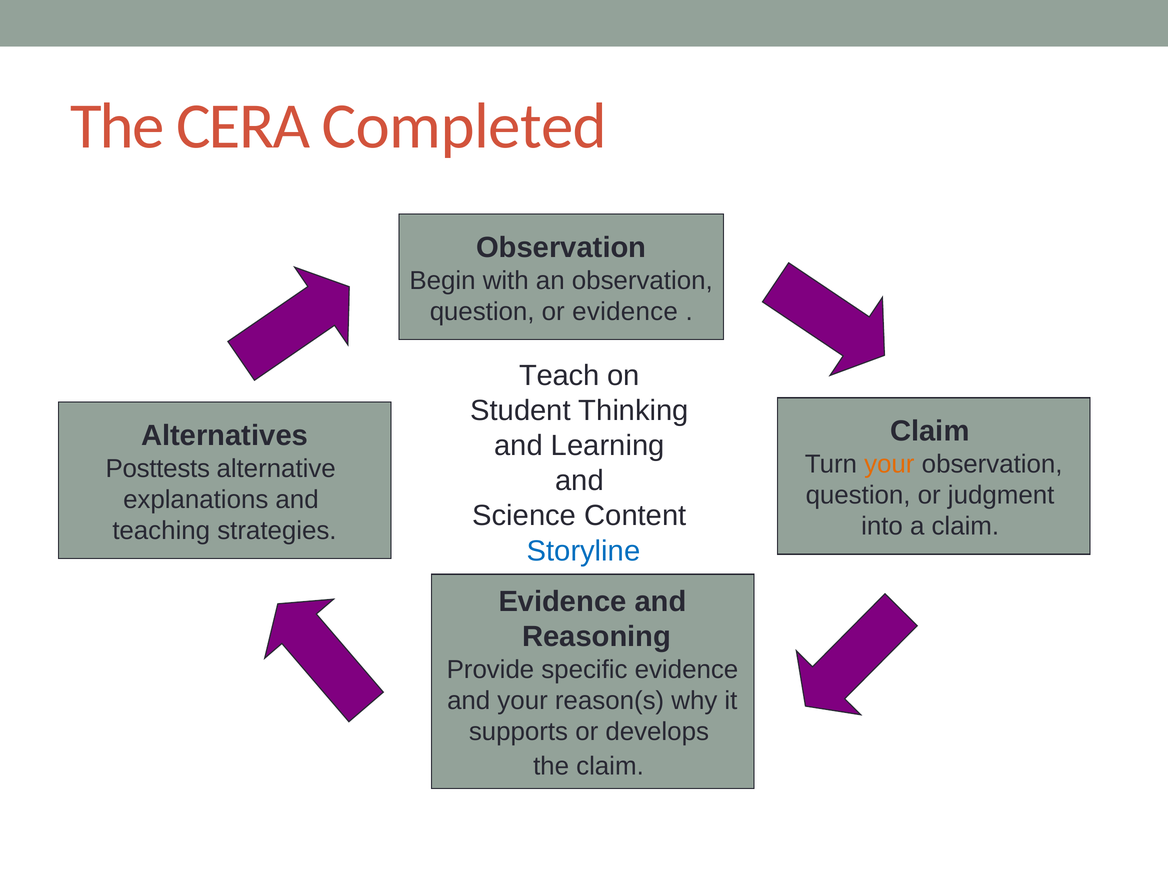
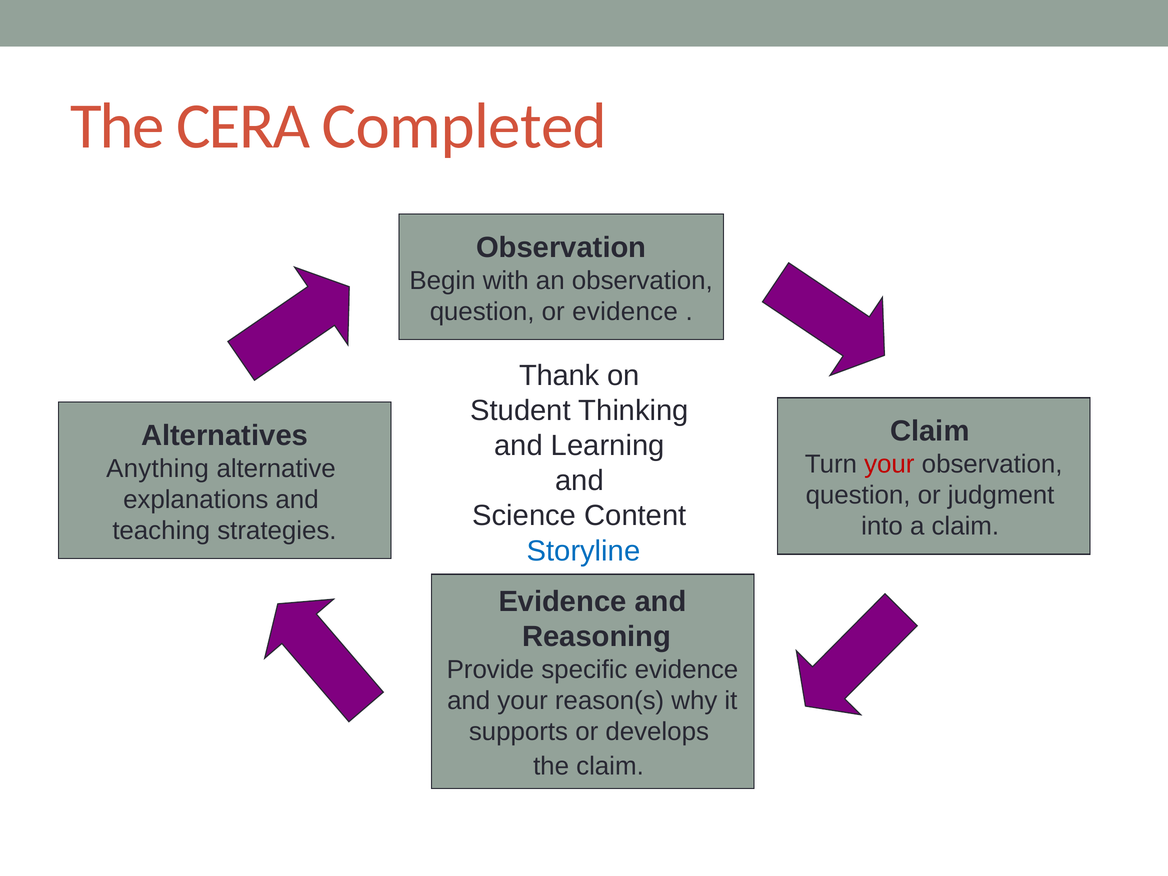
Teach: Teach -> Thank (559, 376)
your colour: orange -> red (889, 464)
Posttests: Posttests -> Anything (158, 469)
